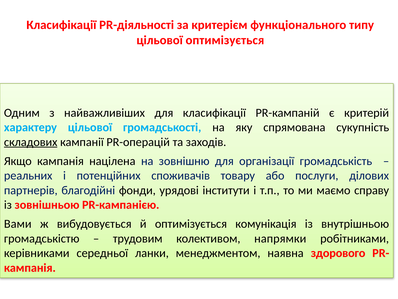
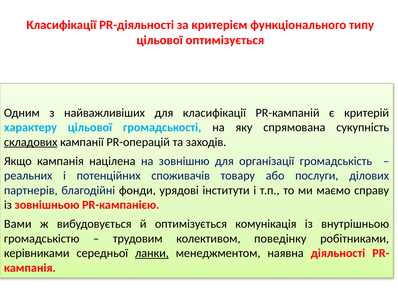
напрямки: напрямки -> поведінку (280, 238)
ланки underline: none -> present (152, 253)
здорового: здорового -> діяльності (338, 253)
